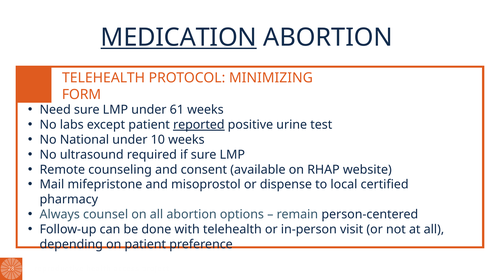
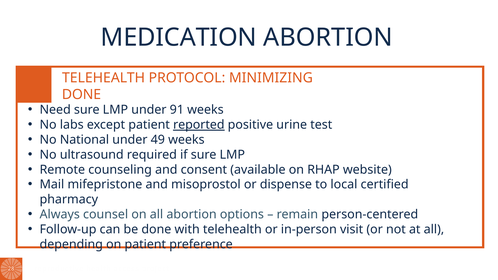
MEDICATION underline: present -> none (179, 37)
FORM: FORM -> DONE (81, 95)
61: 61 -> 91 (177, 110)
10: 10 -> 49 (158, 140)
